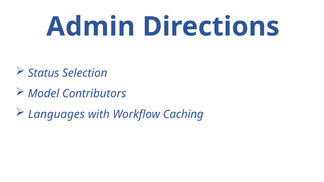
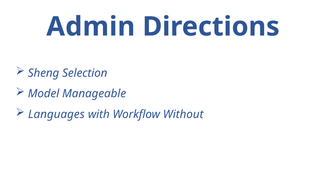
Status: Status -> Sheng (44, 73)
Contributors: Contributors -> Manageable (94, 94)
Caching: Caching -> Without (183, 114)
